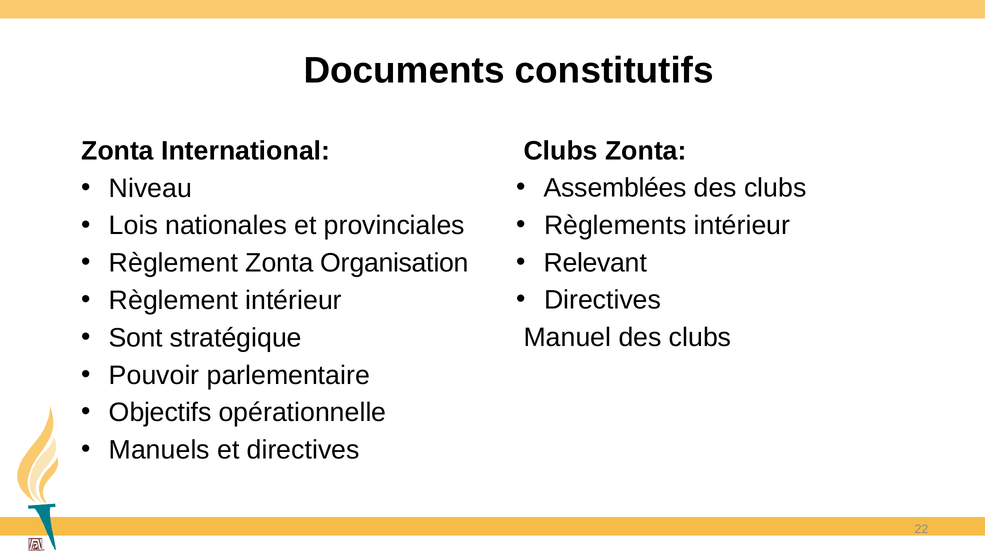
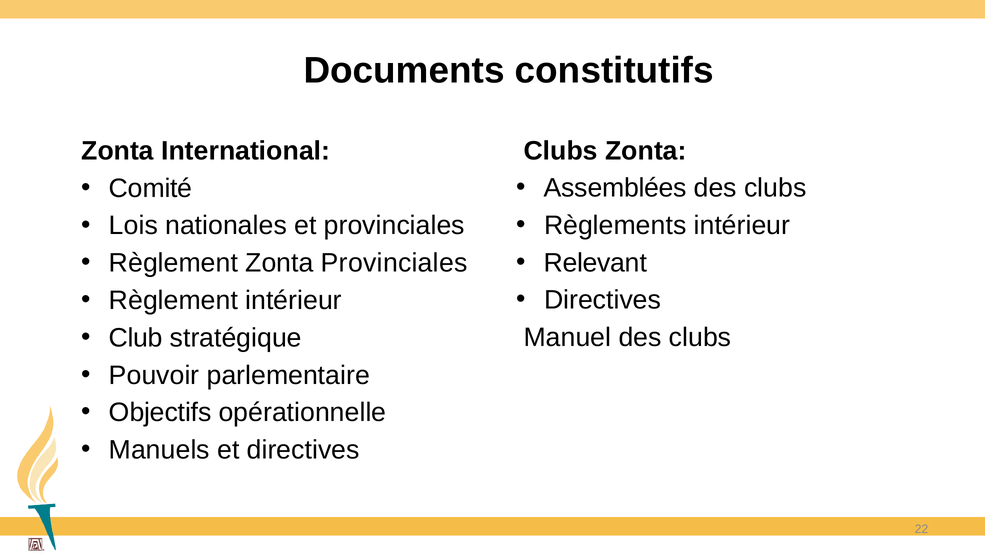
Niveau: Niveau -> Comité (151, 188)
Zonta Organisation: Organisation -> Provinciales (394, 263)
Sont: Sont -> Club (136, 338)
